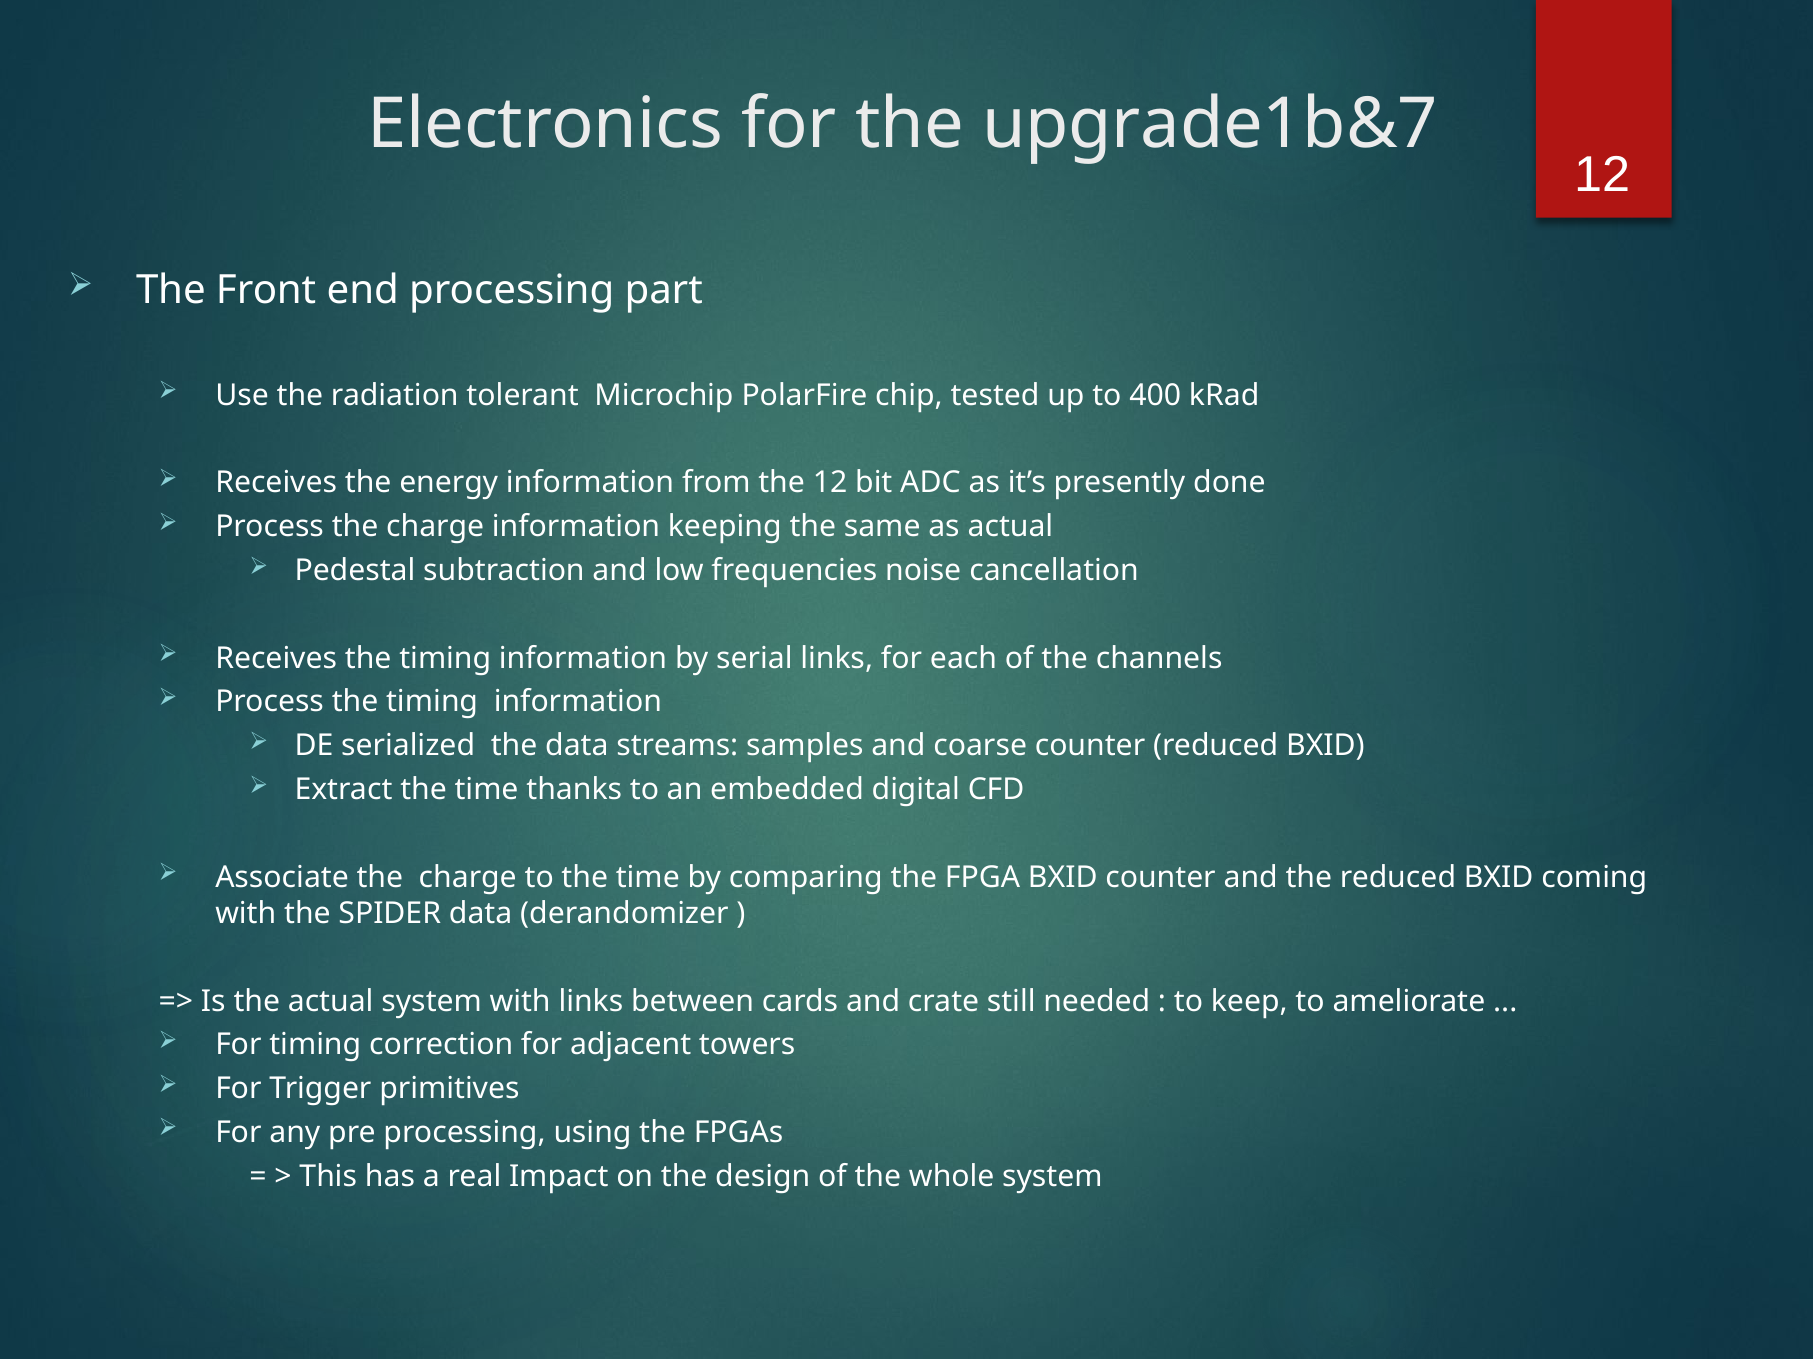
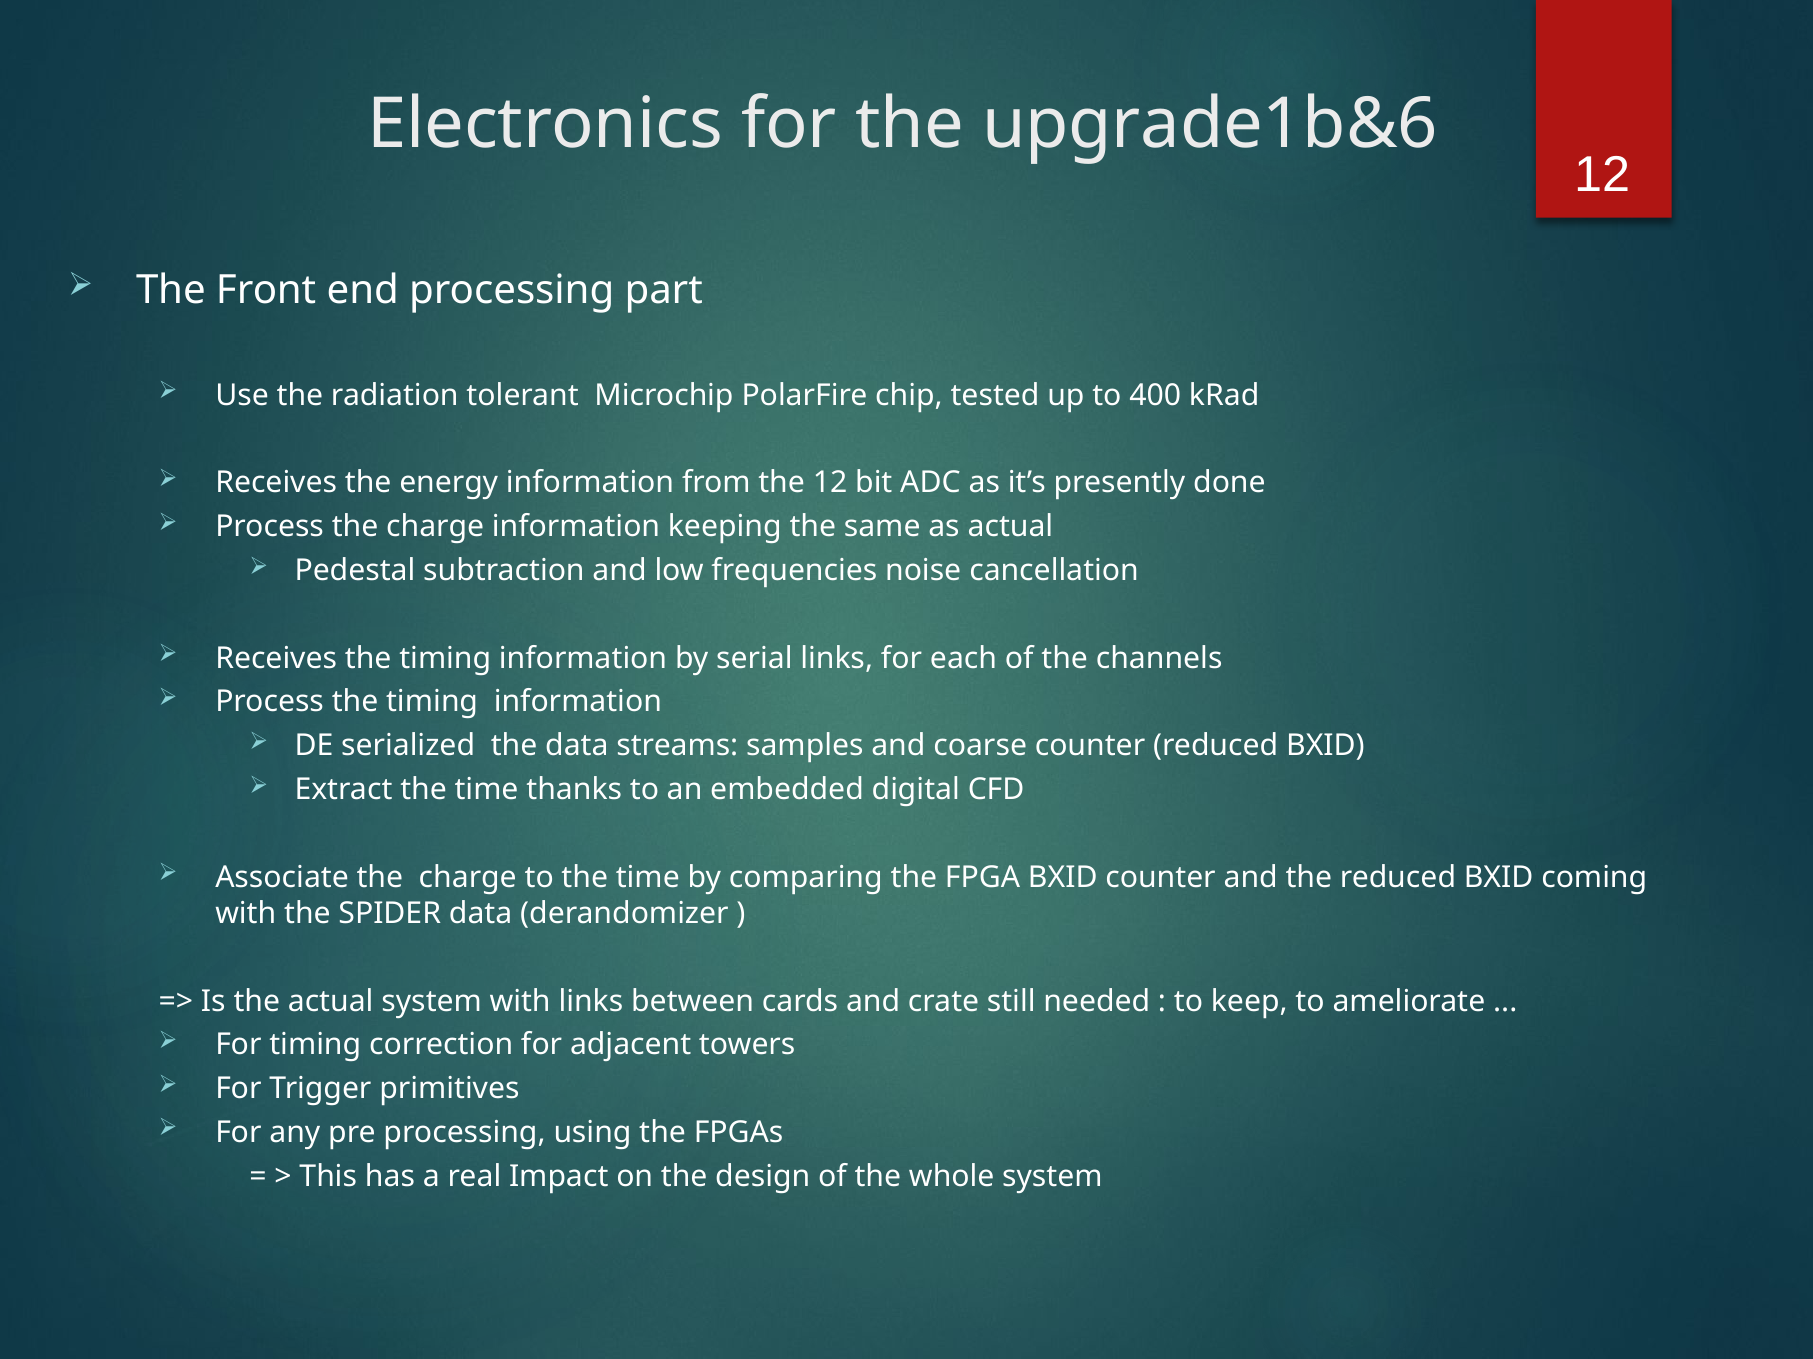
upgrade1b&7: upgrade1b&7 -> upgrade1b&6 (1210, 124)
